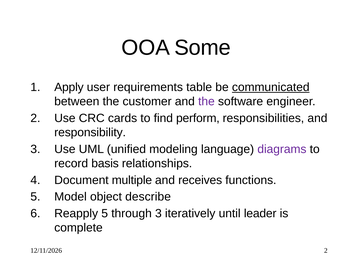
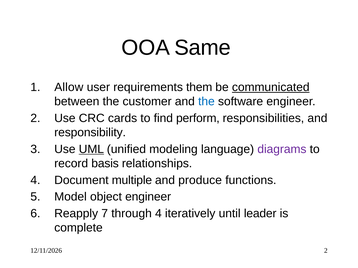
Some: Some -> Same (203, 48)
Apply: Apply -> Allow (69, 87)
table: table -> them (199, 87)
the colour: purple -> blue (206, 102)
UML underline: none -> present (91, 149)
receives: receives -> produce (200, 180)
object describe: describe -> engineer (148, 197)
Reapply 5: 5 -> 7 (105, 214)
through 3: 3 -> 4 (158, 214)
